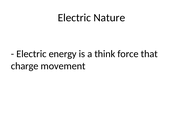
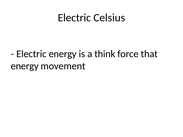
Nature: Nature -> Celsius (109, 18)
charge: charge -> energy (25, 66)
